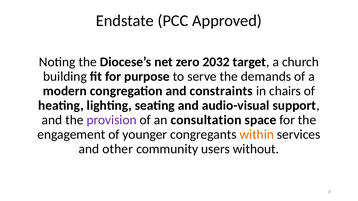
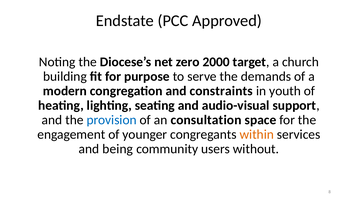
2032: 2032 -> 2000 (216, 62)
chairs: chairs -> youth (285, 91)
provision colour: purple -> blue (112, 120)
other: other -> being (118, 149)
